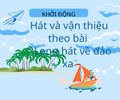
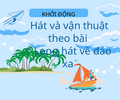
thiệu: thiệu -> thuật (96, 26)
